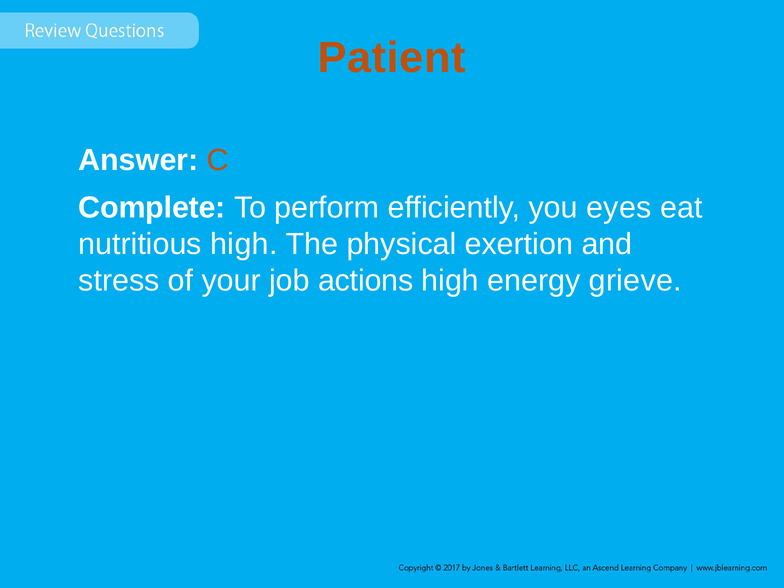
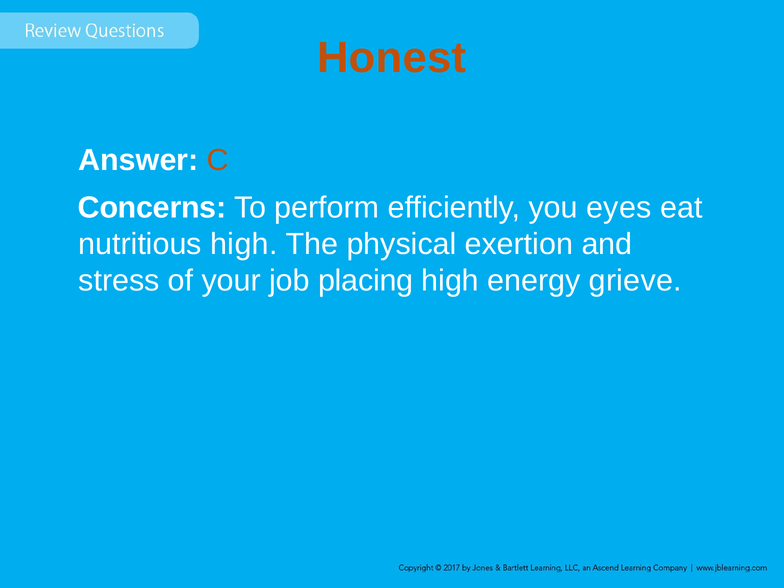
Patient: Patient -> Honest (392, 58)
Complete: Complete -> Concerns (152, 208)
actions: actions -> placing (366, 281)
